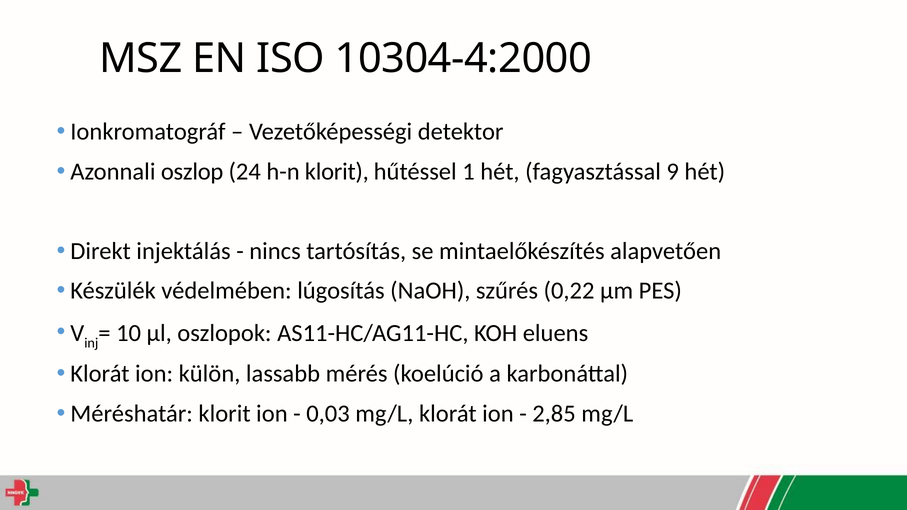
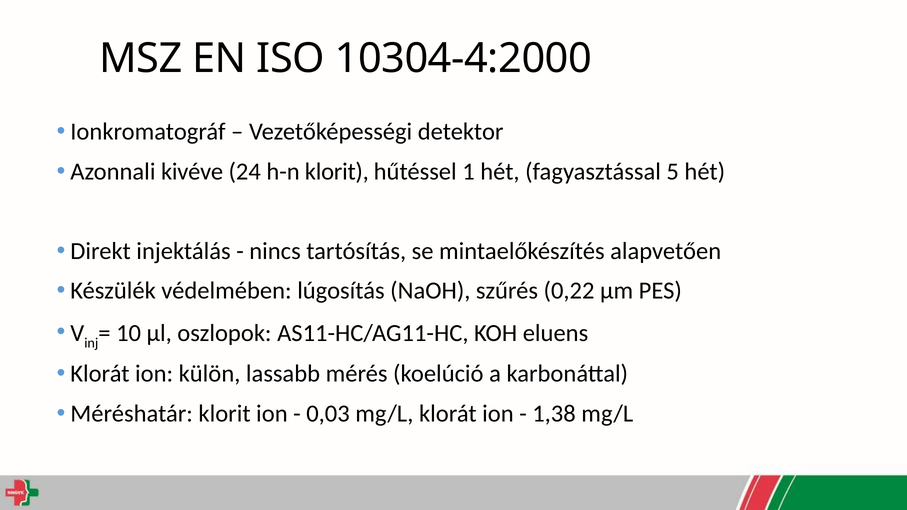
oszlop: oszlop -> kivéve (192, 172)
9: 9 -> 5 (673, 172)
2,85: 2,85 -> 1,38 (554, 414)
